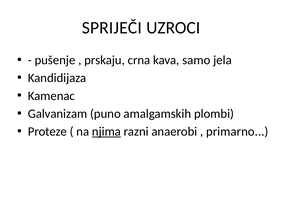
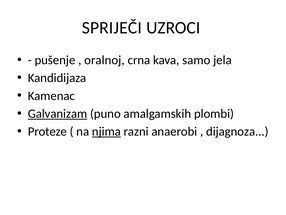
prskaju: prskaju -> oralnoj (104, 60)
Galvanizam underline: none -> present (58, 113)
primarno: primarno -> dijagnoza (237, 131)
